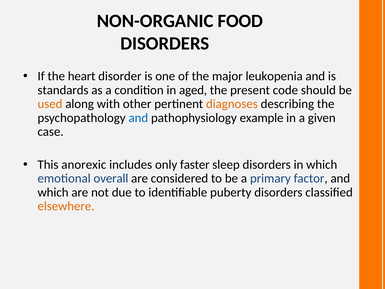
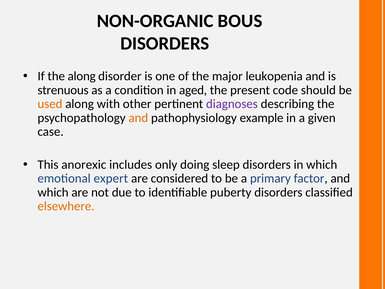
FOOD: FOOD -> BOUS (240, 21)
the heart: heart -> along (82, 76)
standards: standards -> strenuous (63, 90)
diagnoses colour: orange -> purple (232, 104)
and colour: blue -> orange (138, 118)
faster: faster -> doing (195, 164)
overall: overall -> expert (111, 178)
